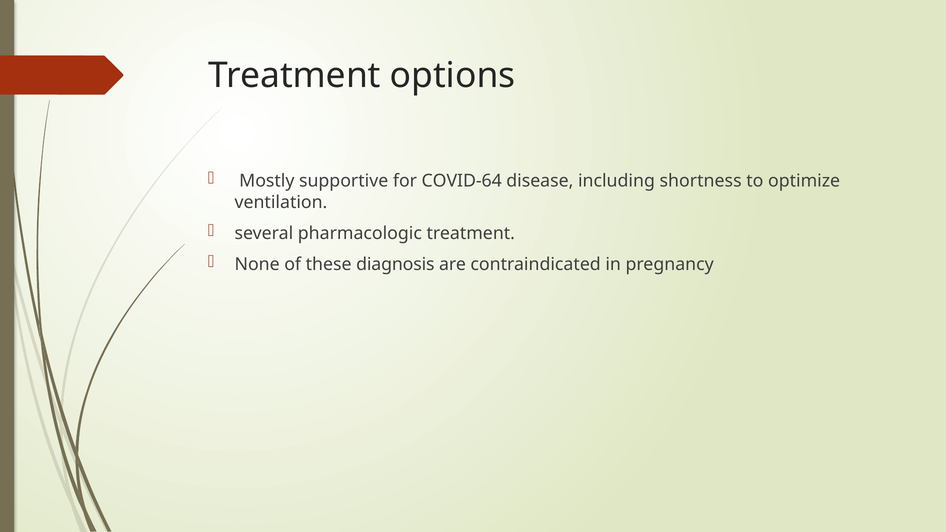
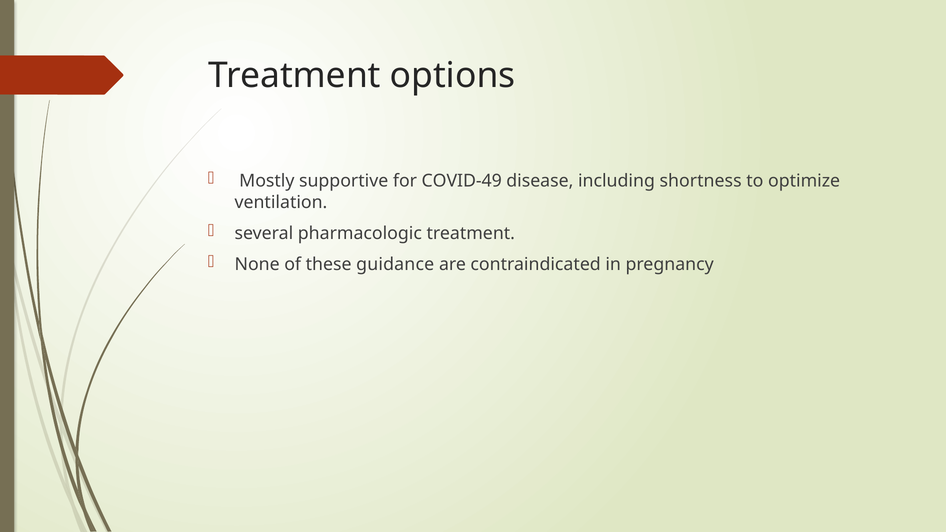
COVID-64: COVID-64 -> COVID-49 (462, 181)
diagnosis: diagnosis -> guidance (395, 265)
